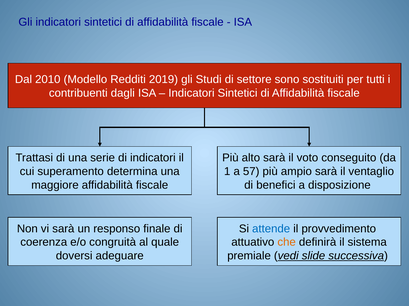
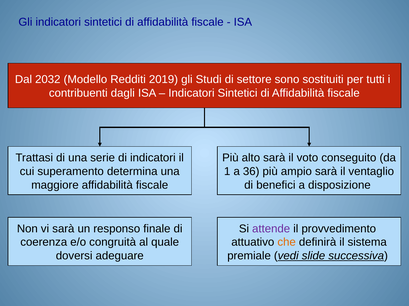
2010: 2010 -> 2032 (48, 80)
57: 57 -> 36 (251, 172)
attende colour: blue -> purple (271, 229)
